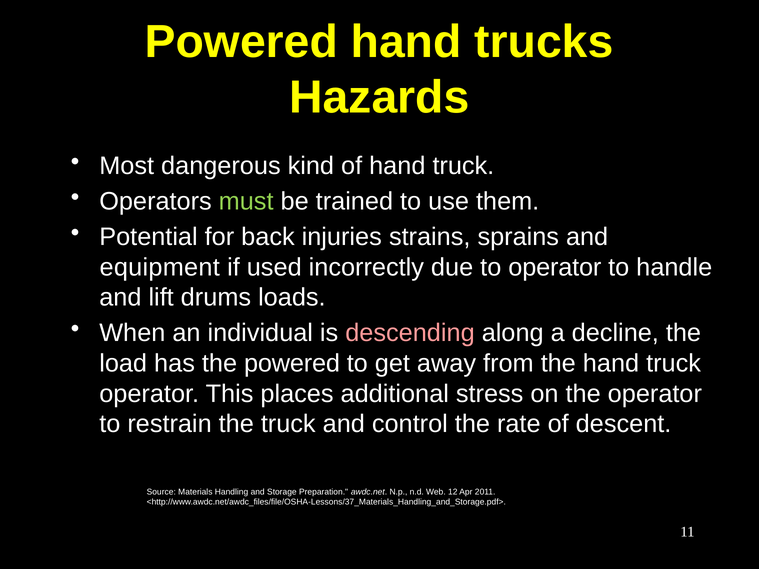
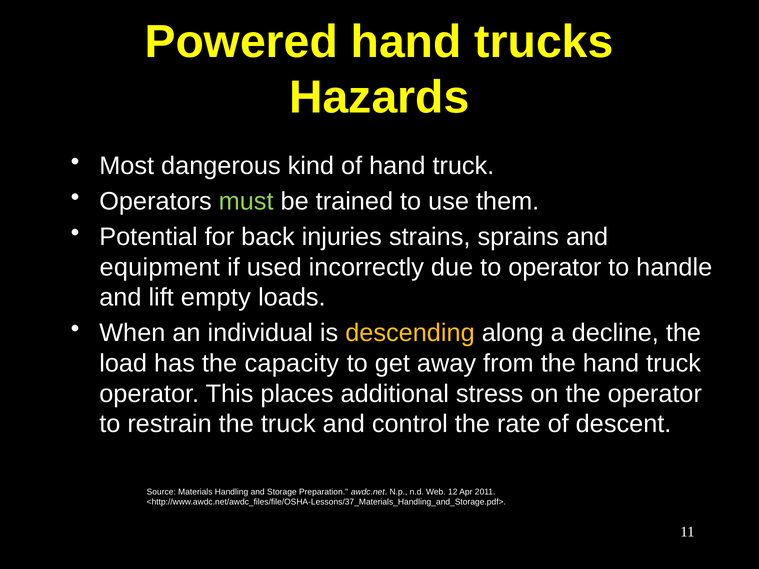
drums: drums -> empty (216, 298)
descending colour: pink -> yellow (410, 333)
the powered: powered -> capacity (292, 364)
